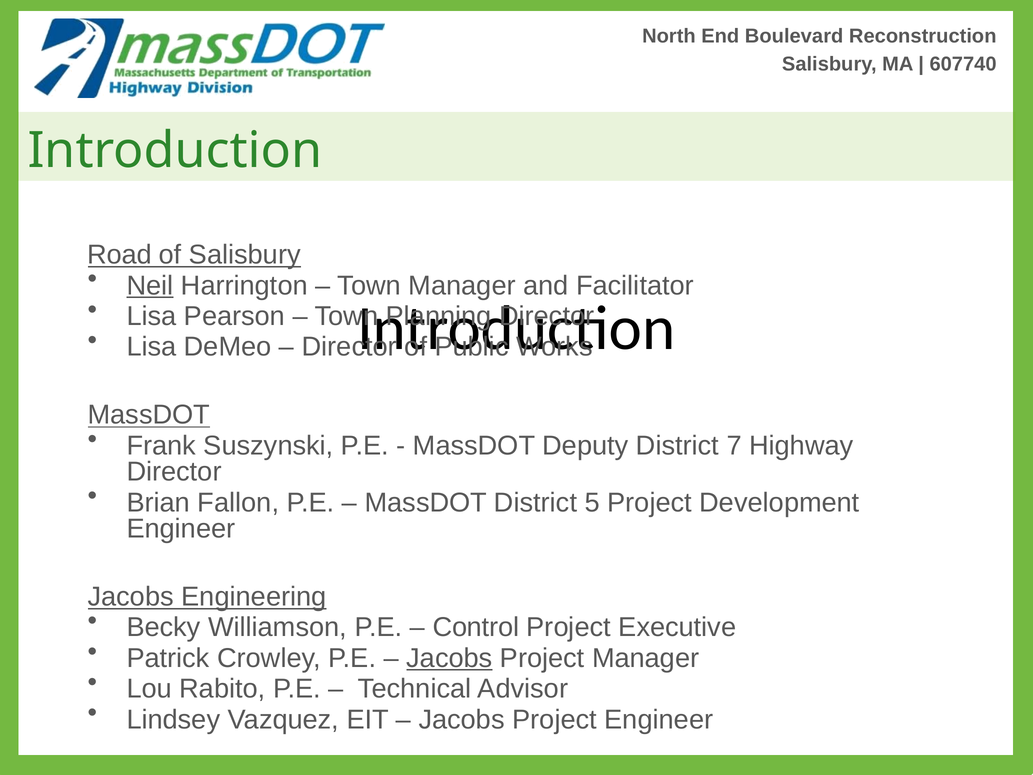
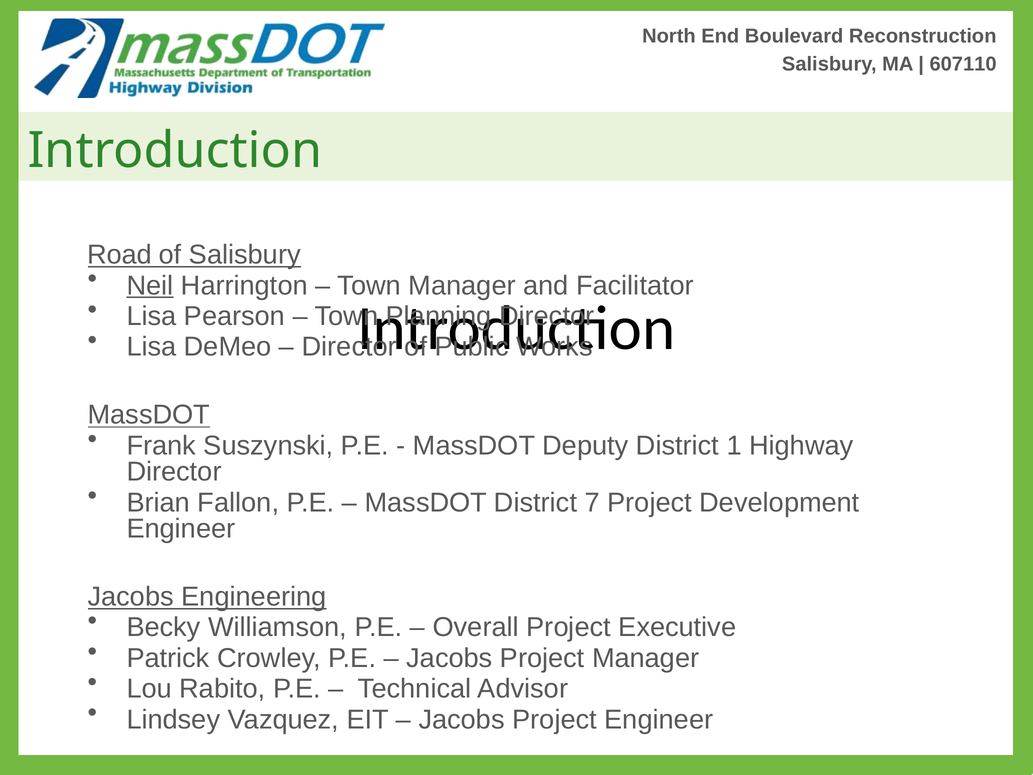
607740: 607740 -> 607110 (963, 64)
7: 7 -> 1 (734, 446)
5: 5 -> 7 (592, 502)
Control: Control -> Overall (476, 627)
Jacobs underline: present -> none (449, 658)
